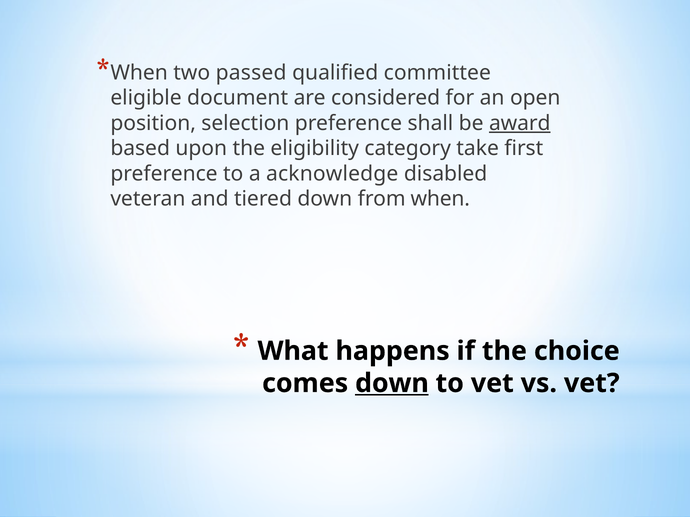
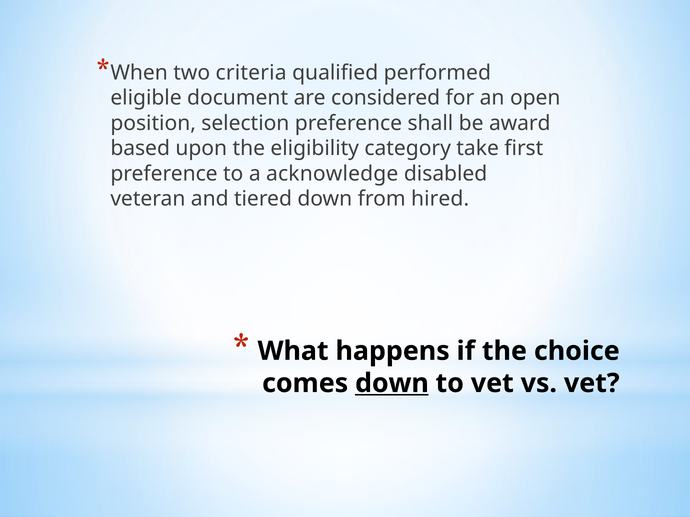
passed: passed -> criteria (251, 73)
committee: committee -> performed (437, 73)
award underline: present -> none (520, 123)
from when: when -> hired (440, 199)
